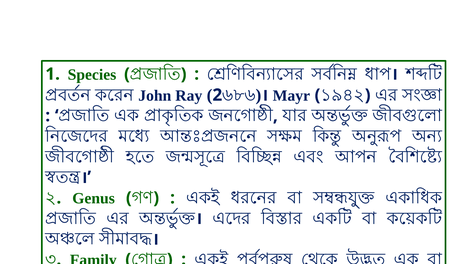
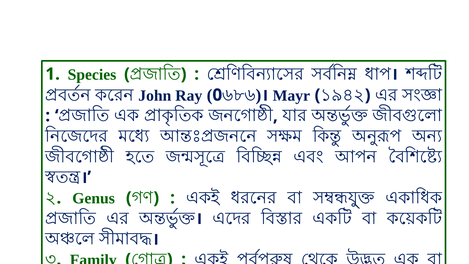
2: 2 -> 0 (217, 95)
